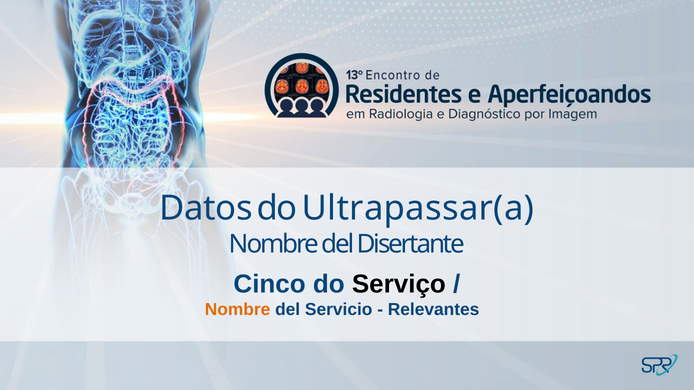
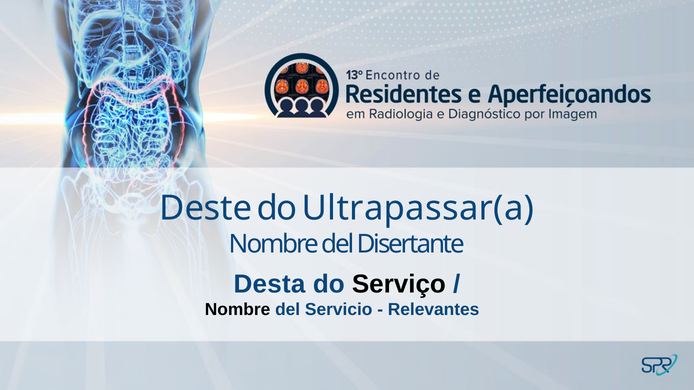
Datos: Datos -> Deste (206, 209)
Cinco: Cinco -> Desta (269, 284)
Nombre colour: orange -> black (238, 310)
